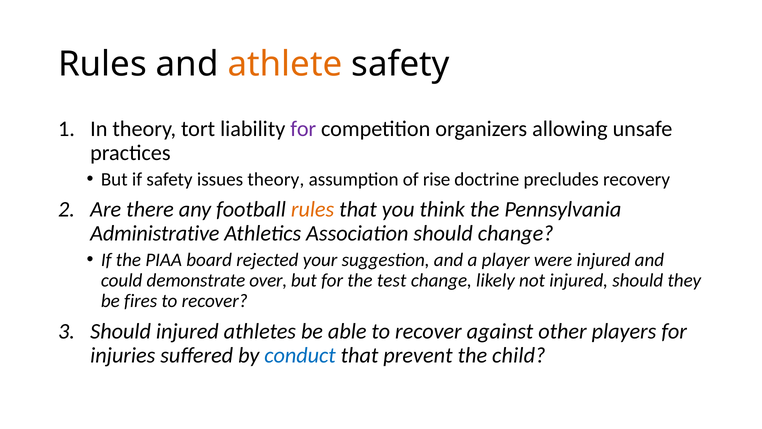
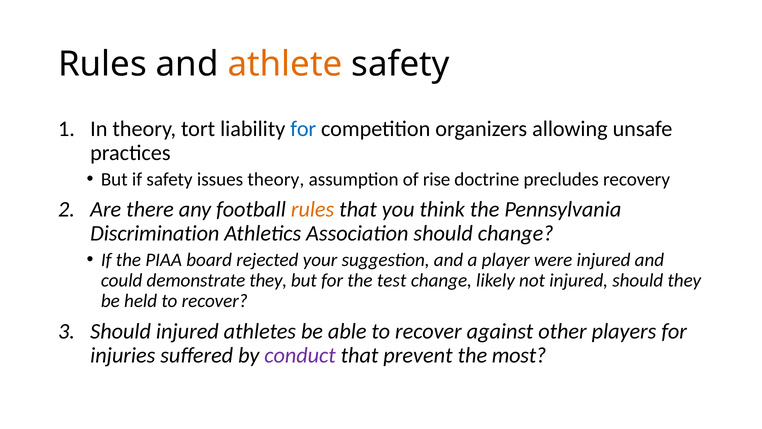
for colour: purple -> blue (303, 129)
Administrative: Administrative -> Discrimination (155, 233)
demonstrate over: over -> they (268, 280)
fires: fires -> held (141, 301)
conduct colour: blue -> purple (300, 355)
child: child -> most (519, 355)
